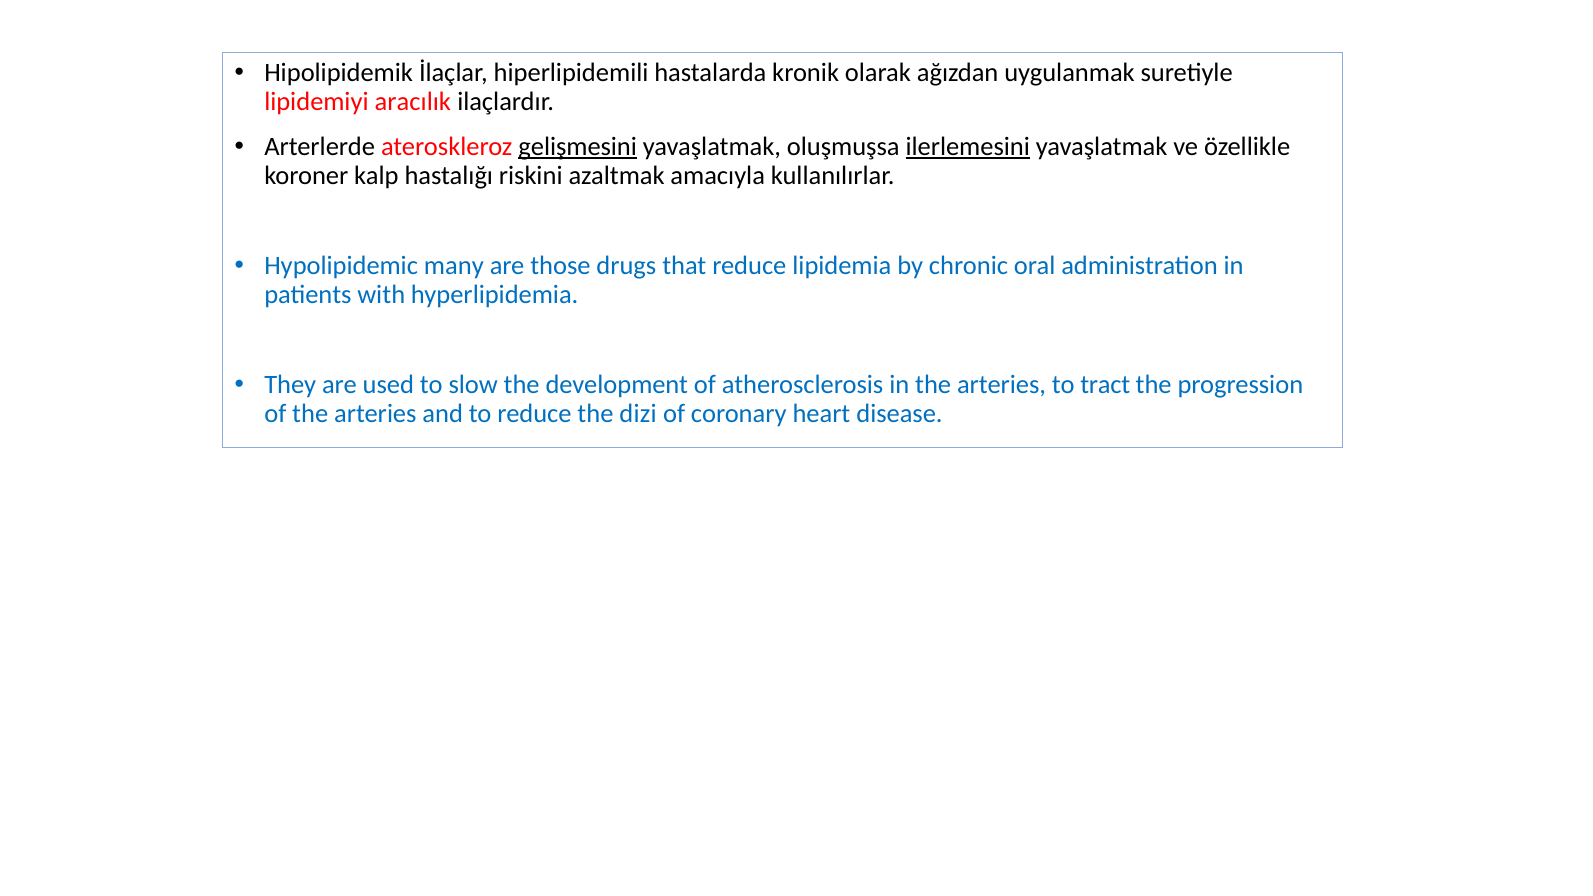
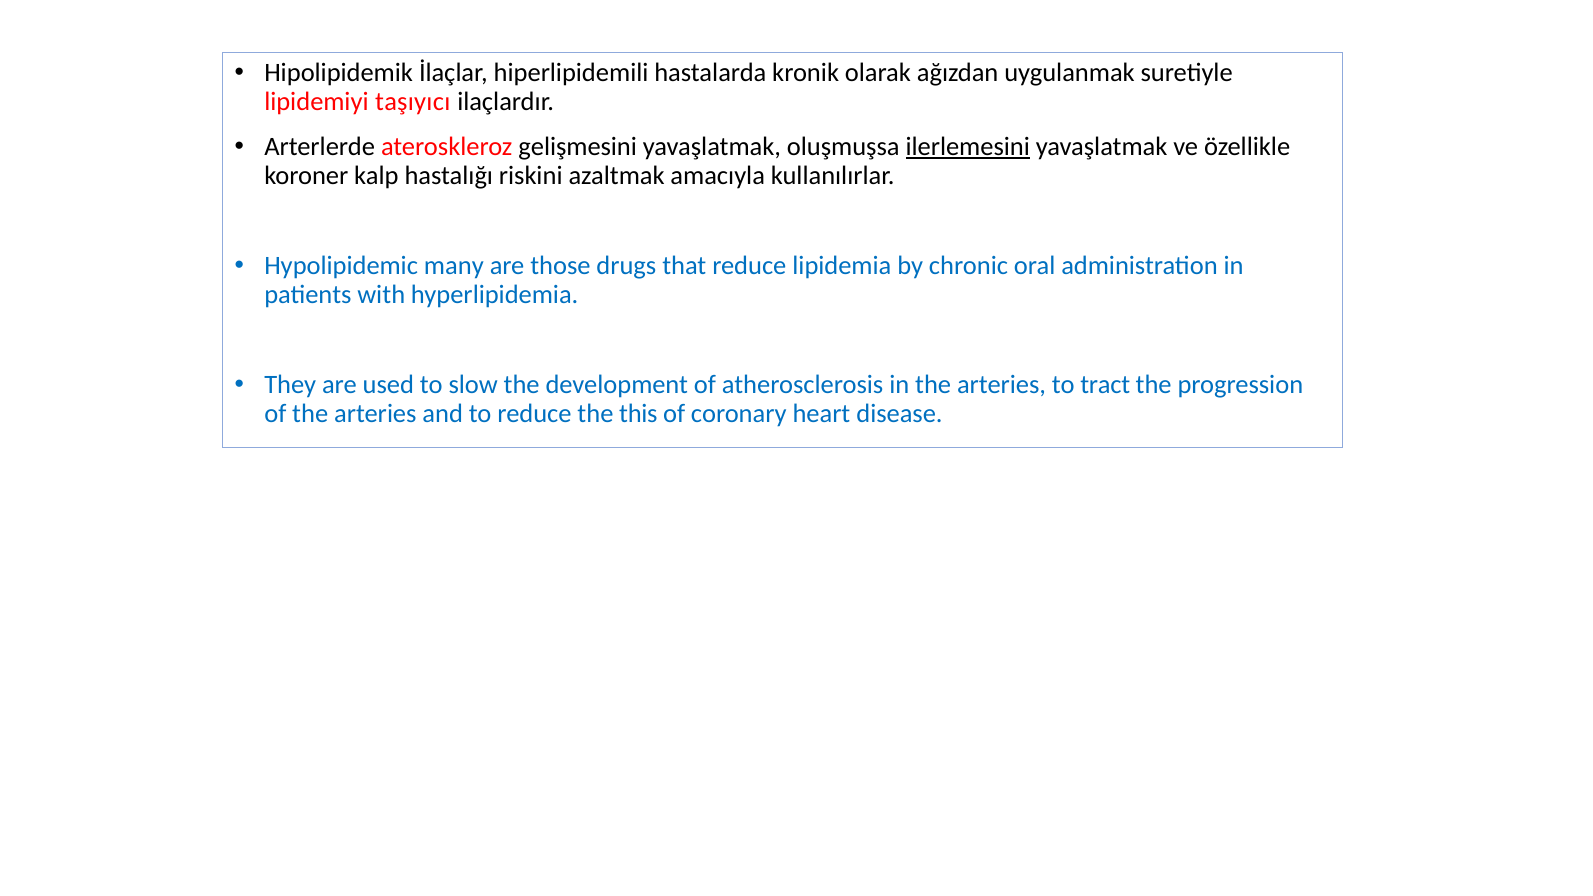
aracılık: aracılık -> taşıyıcı (413, 102)
gelişmesini underline: present -> none (578, 147)
dizi: dizi -> this (638, 414)
